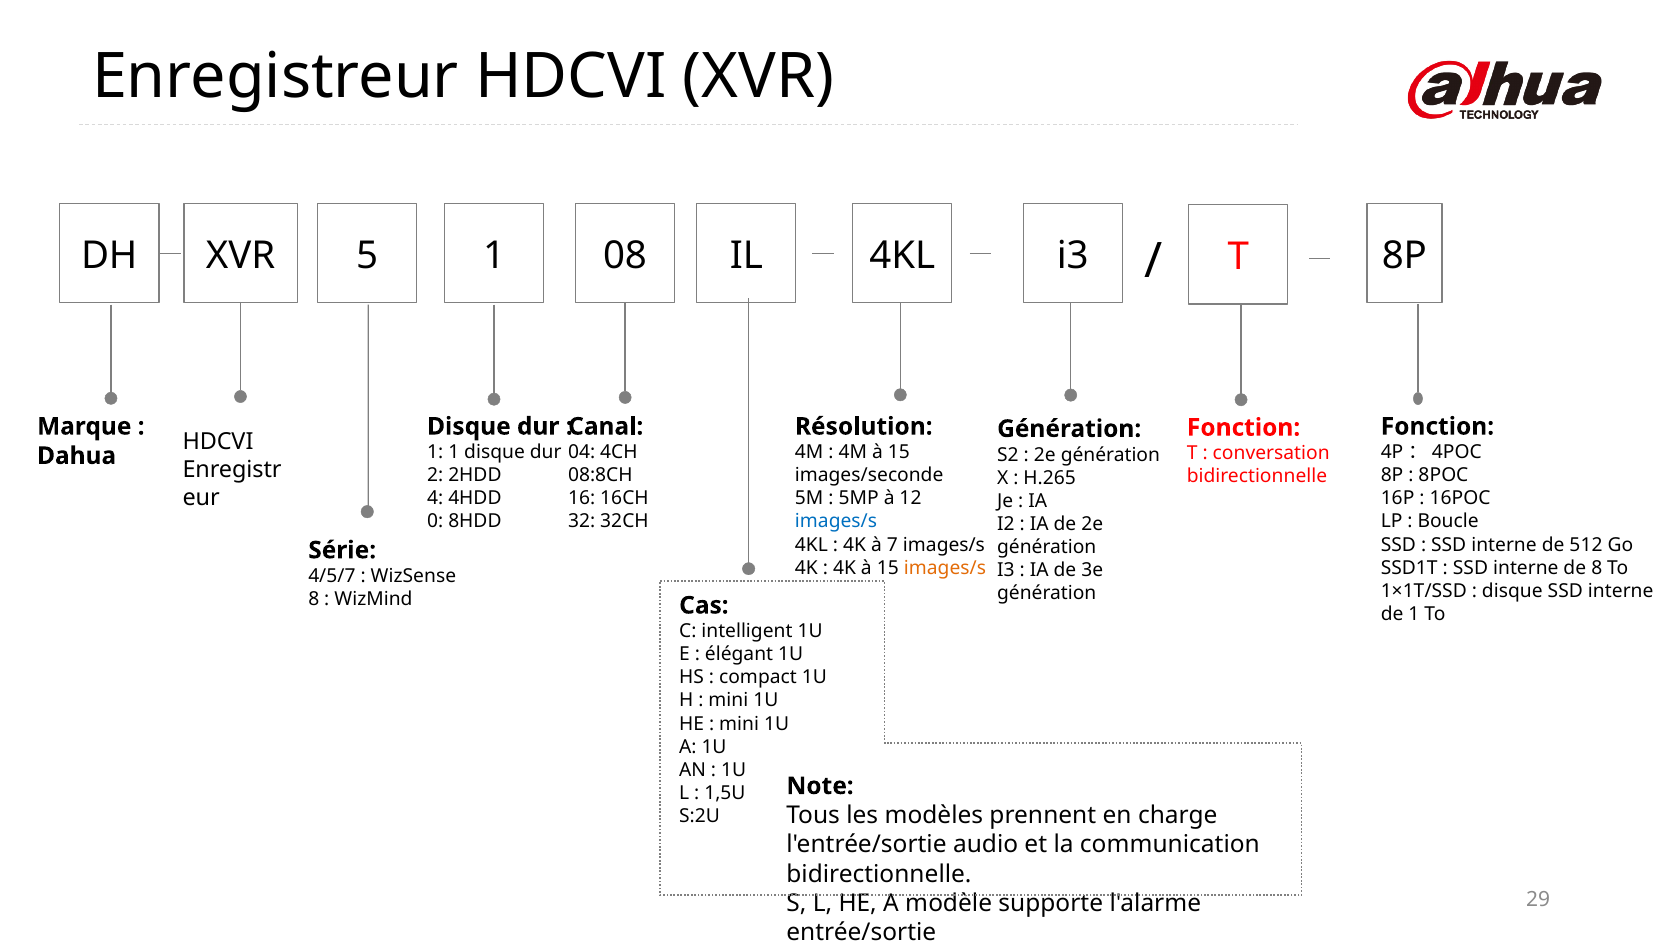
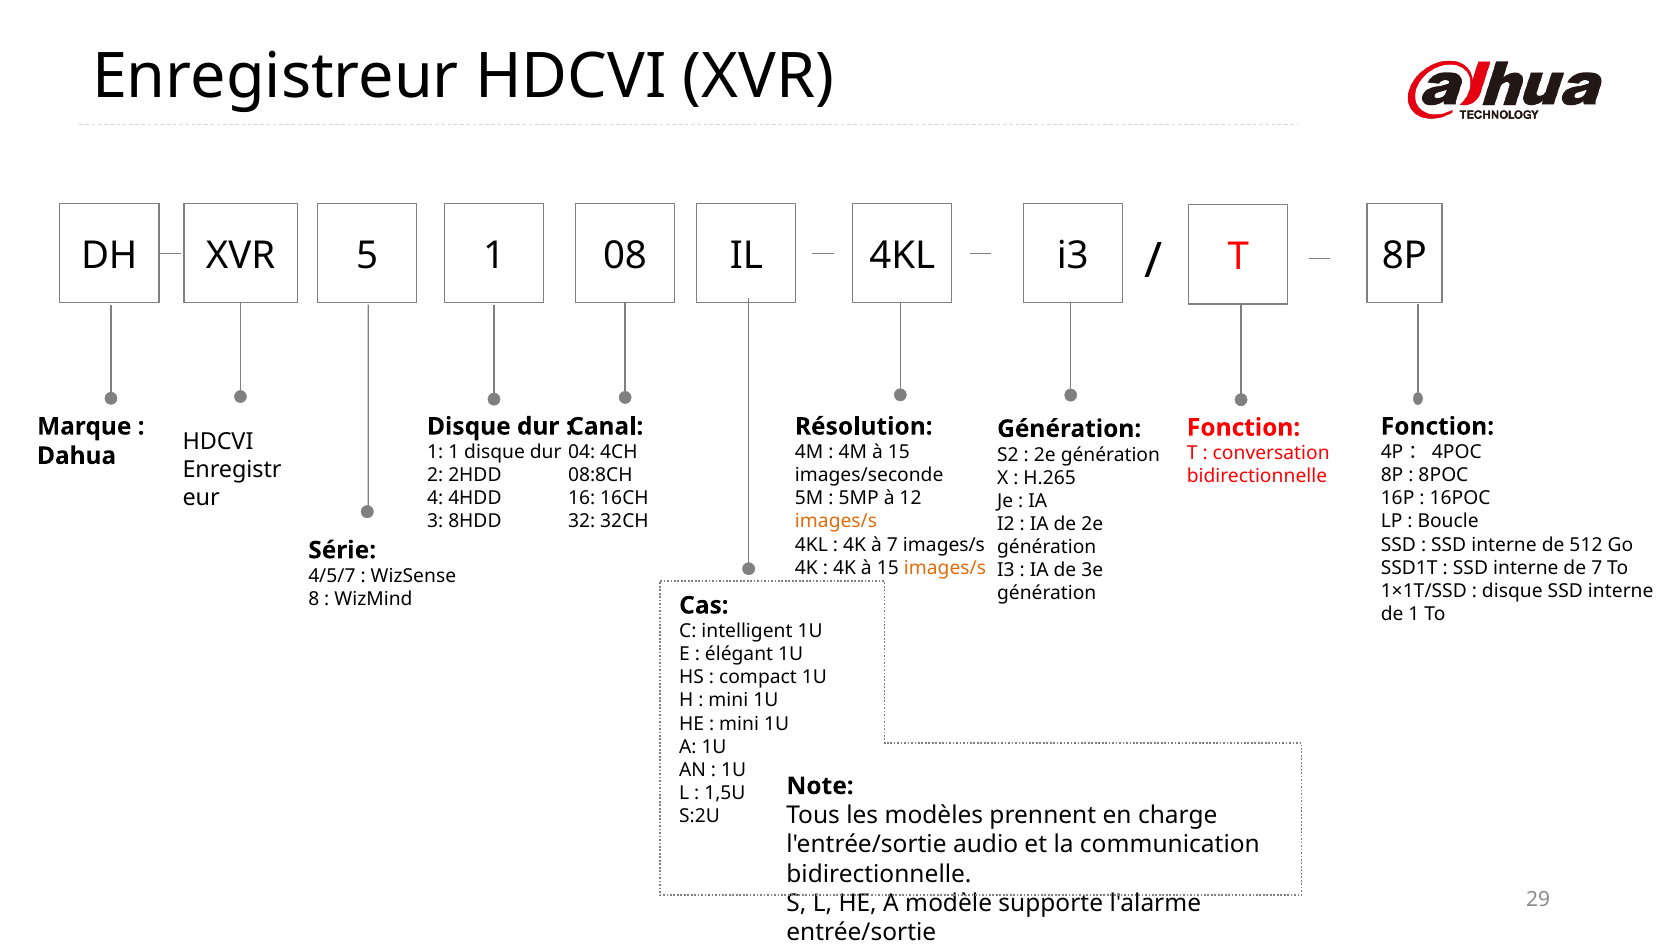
0: 0 -> 3 (435, 522)
images/s colour: blue -> orange (836, 522)
de 8: 8 -> 7 (1597, 568)
